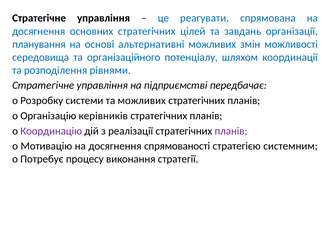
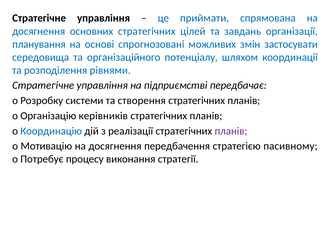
реагувати: реагувати -> приймати (205, 18)
альтернативні: альтернативні -> спрогнозовані (151, 44)
можливості: можливості -> застосувати (291, 44)
та можливих: можливих -> створення (142, 100)
Координацію colour: purple -> blue (51, 131)
спрямованості: спрямованості -> передбачення (177, 146)
системним: системним -> пасивному (290, 146)
